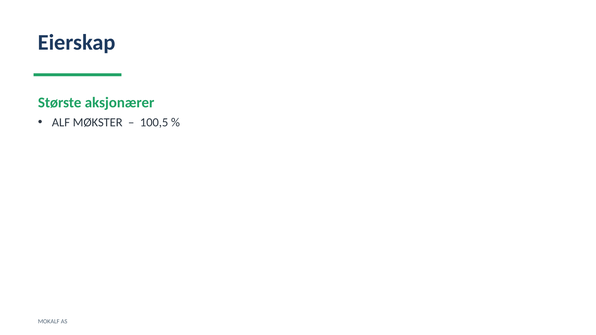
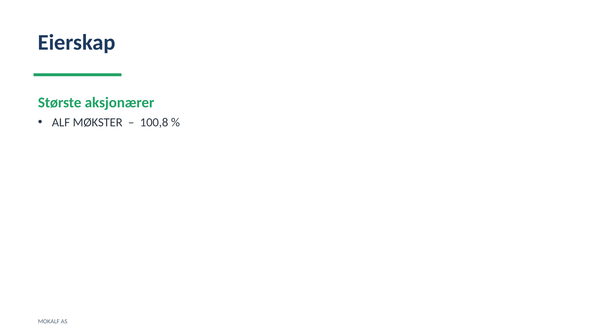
100,5: 100,5 -> 100,8 (154, 123)
